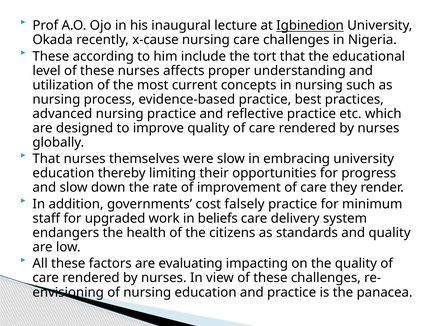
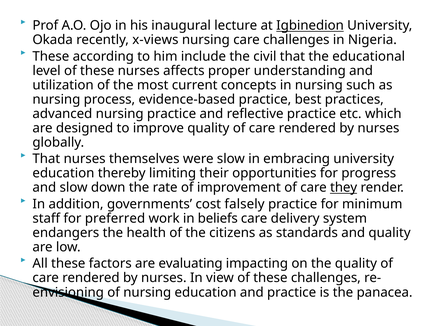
x-cause: x-cause -> x-views (155, 40)
tort: tort -> civil (265, 56)
they underline: none -> present (344, 187)
upgraded: upgraded -> preferred (115, 218)
